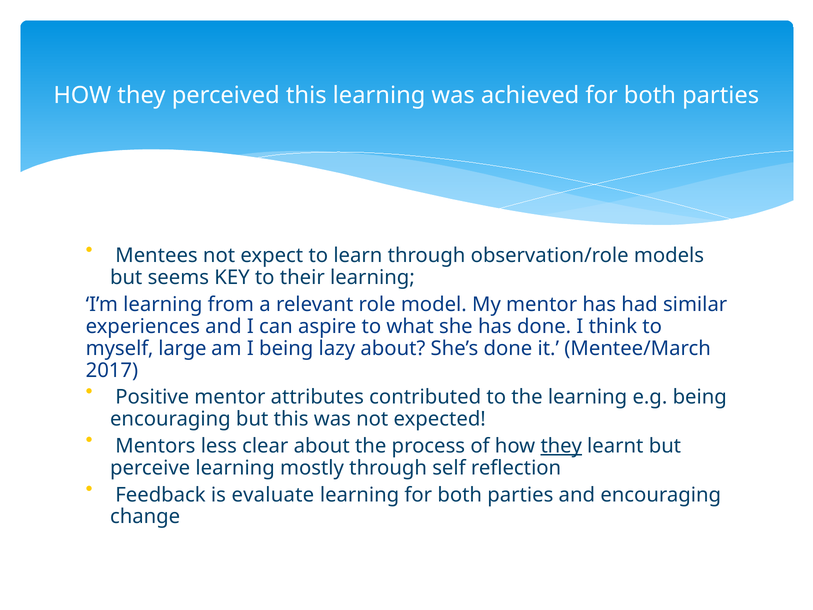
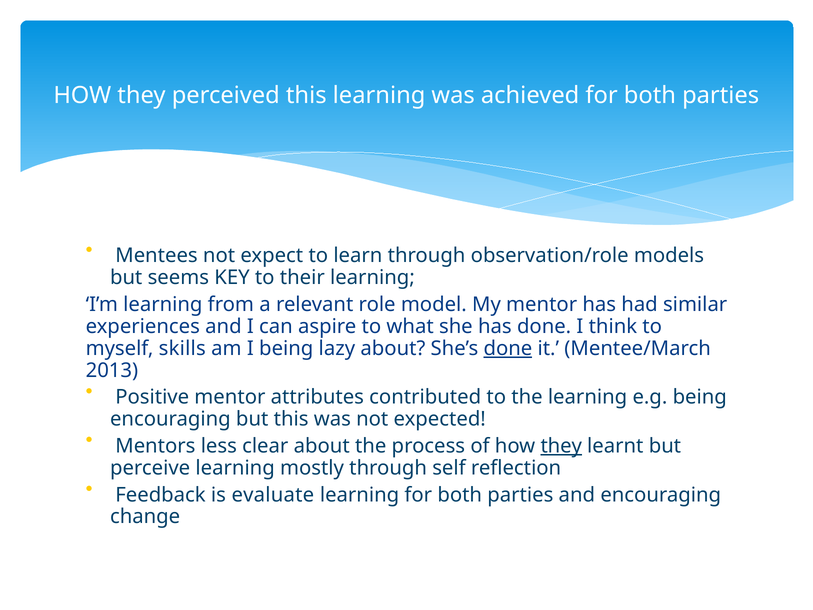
large: large -> skills (182, 348)
done underline: none -> present (508, 348)
2017: 2017 -> 2013 (112, 370)
